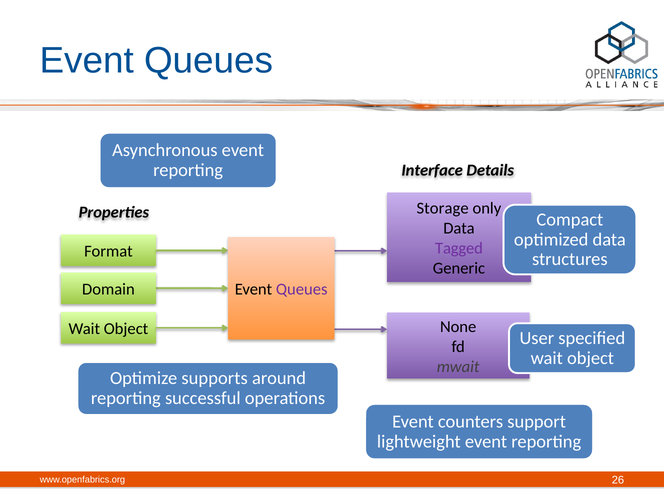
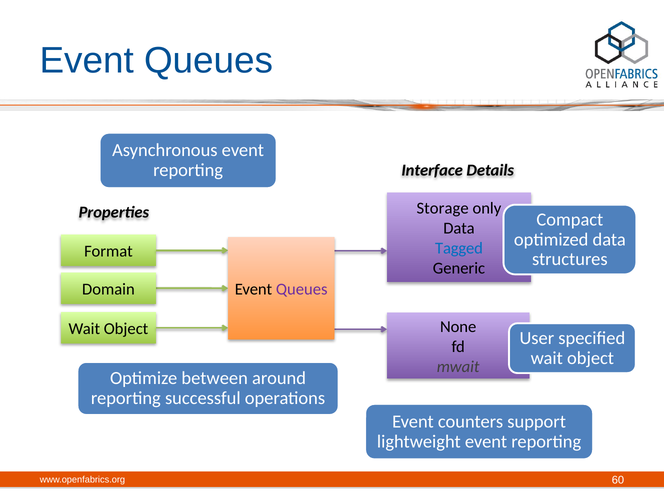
Tagged colour: purple -> blue (459, 248)
supports: supports -> between (215, 378)
26: 26 -> 60 (618, 480)
